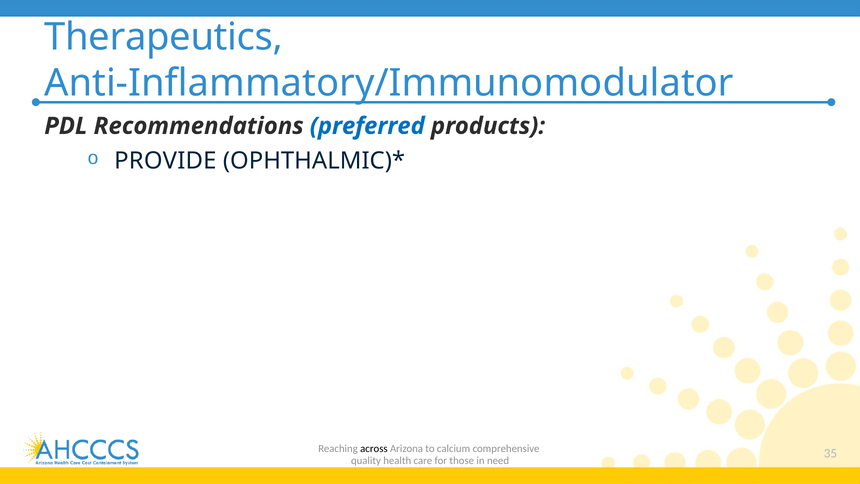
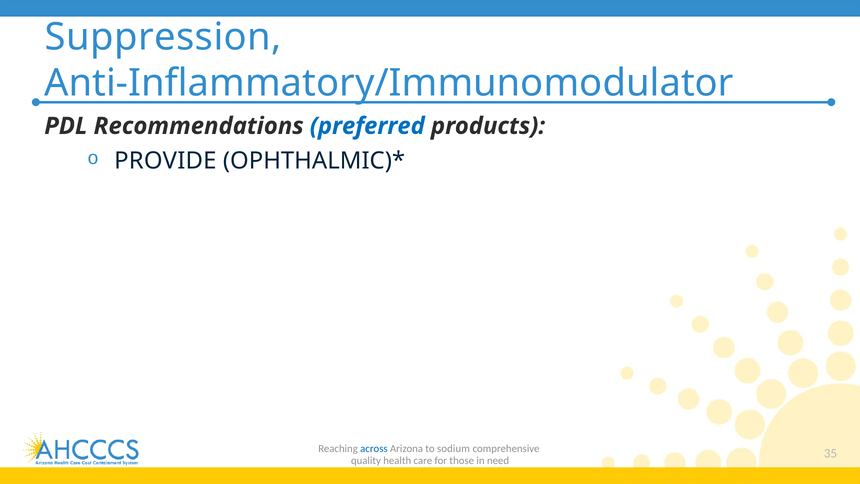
Therapeutics: Therapeutics -> Suppression (163, 37)
across colour: black -> blue (374, 449)
calcium: calcium -> sodium (453, 449)
